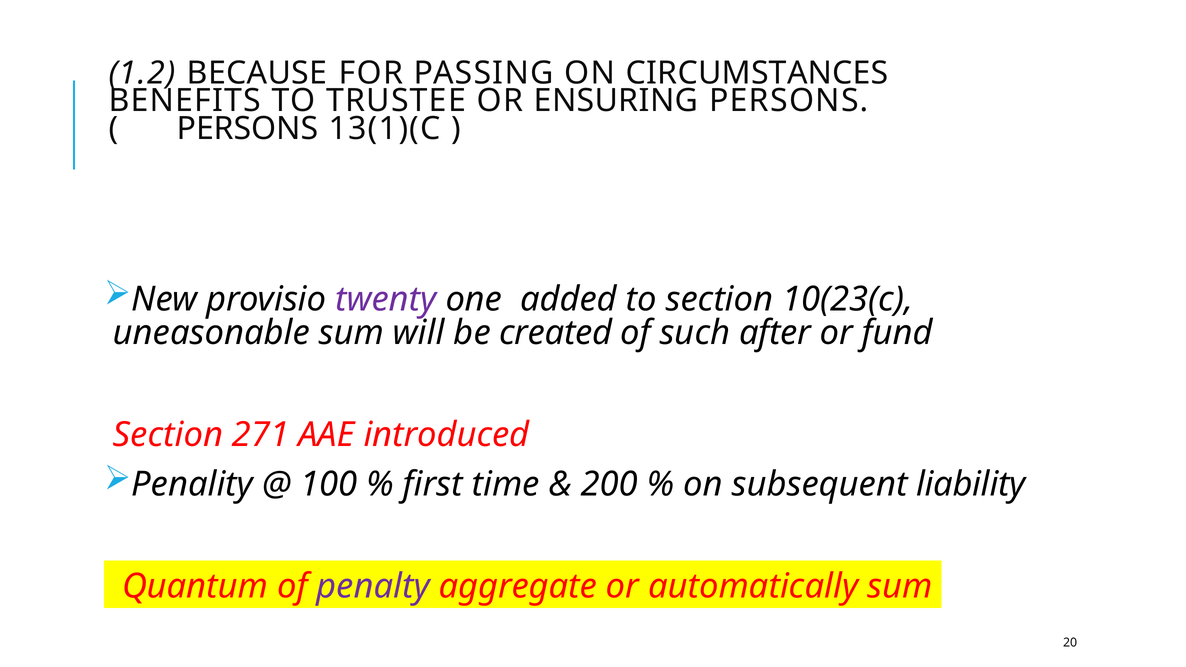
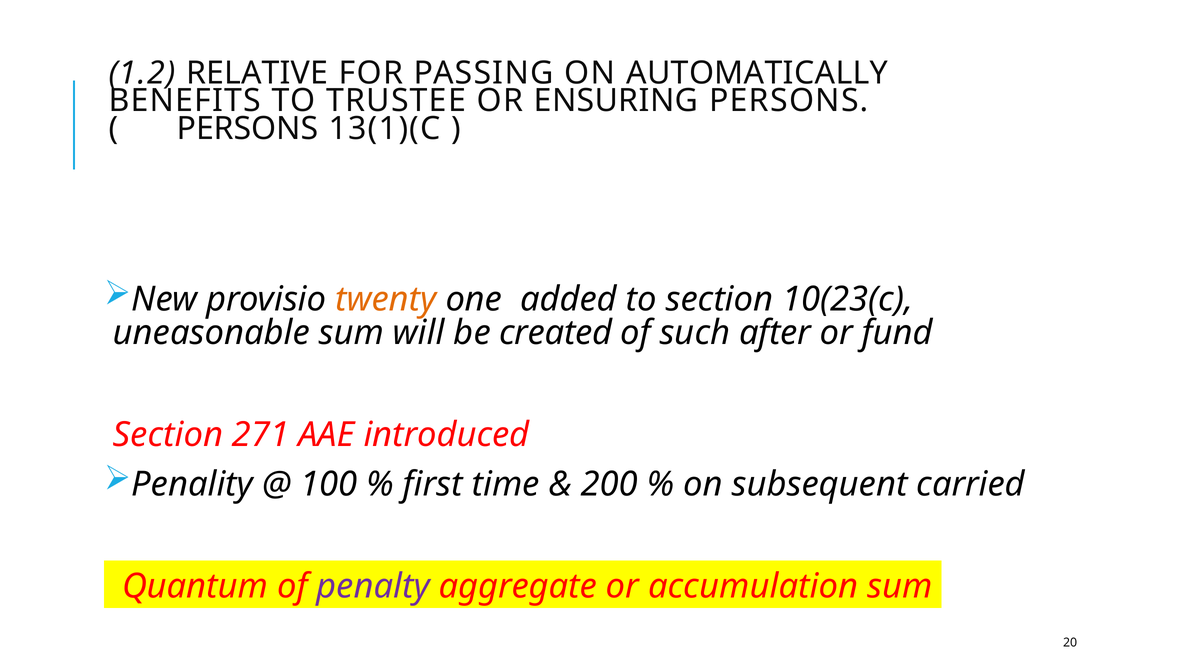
BECAUSE: BECAUSE -> RELATIVE (257, 73)
CIRCUMSTANCES: CIRCUMSTANCES -> AUTOMATICALLY (757, 73)
twenty colour: purple -> orange (386, 299)
liability: liability -> carried (971, 484)
automatically: automatically -> accumulation (753, 586)
